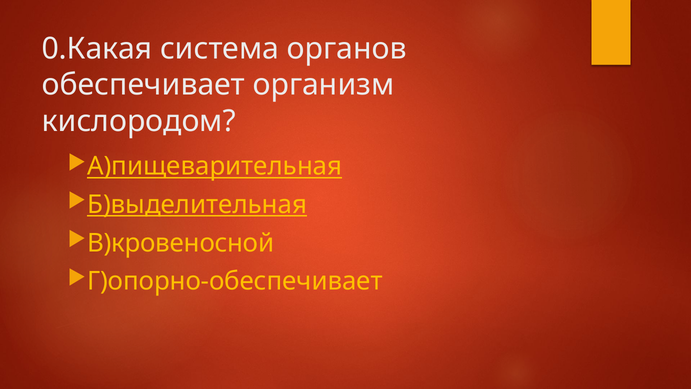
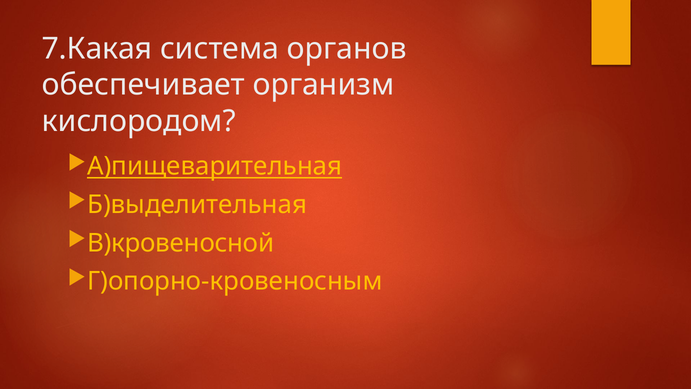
0.Какая: 0.Какая -> 7.Какая (97, 49)
Б)выделительная underline: present -> none (197, 205)
Г)опорно-обеспечивает: Г)опорно-обеспечивает -> Г)опорно-кровеносным (235, 281)
